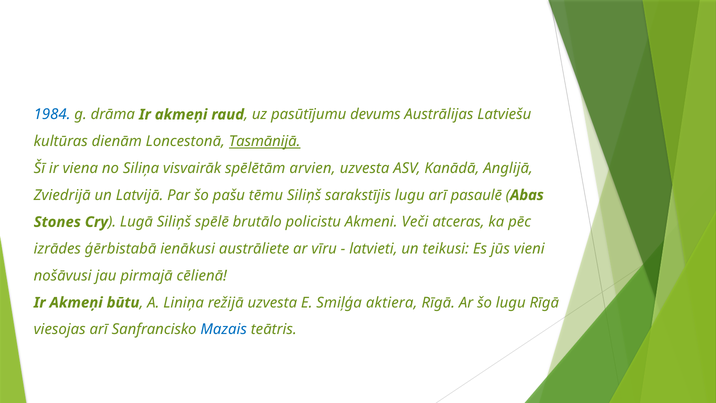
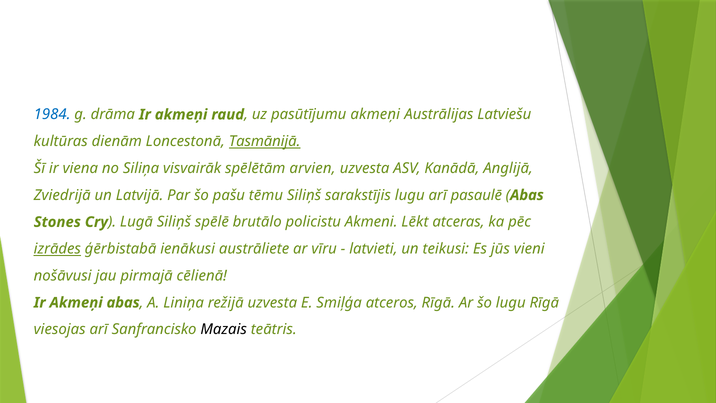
pasūtījumu devums: devums -> akmeņi (375, 114)
Veči: Veči -> Lēkt (415, 222)
izrādes underline: none -> present (57, 249)
Akmeņi būtu: būtu -> abas (123, 302)
aktiera: aktiera -> atceros (392, 302)
Mazais colour: blue -> black (224, 329)
